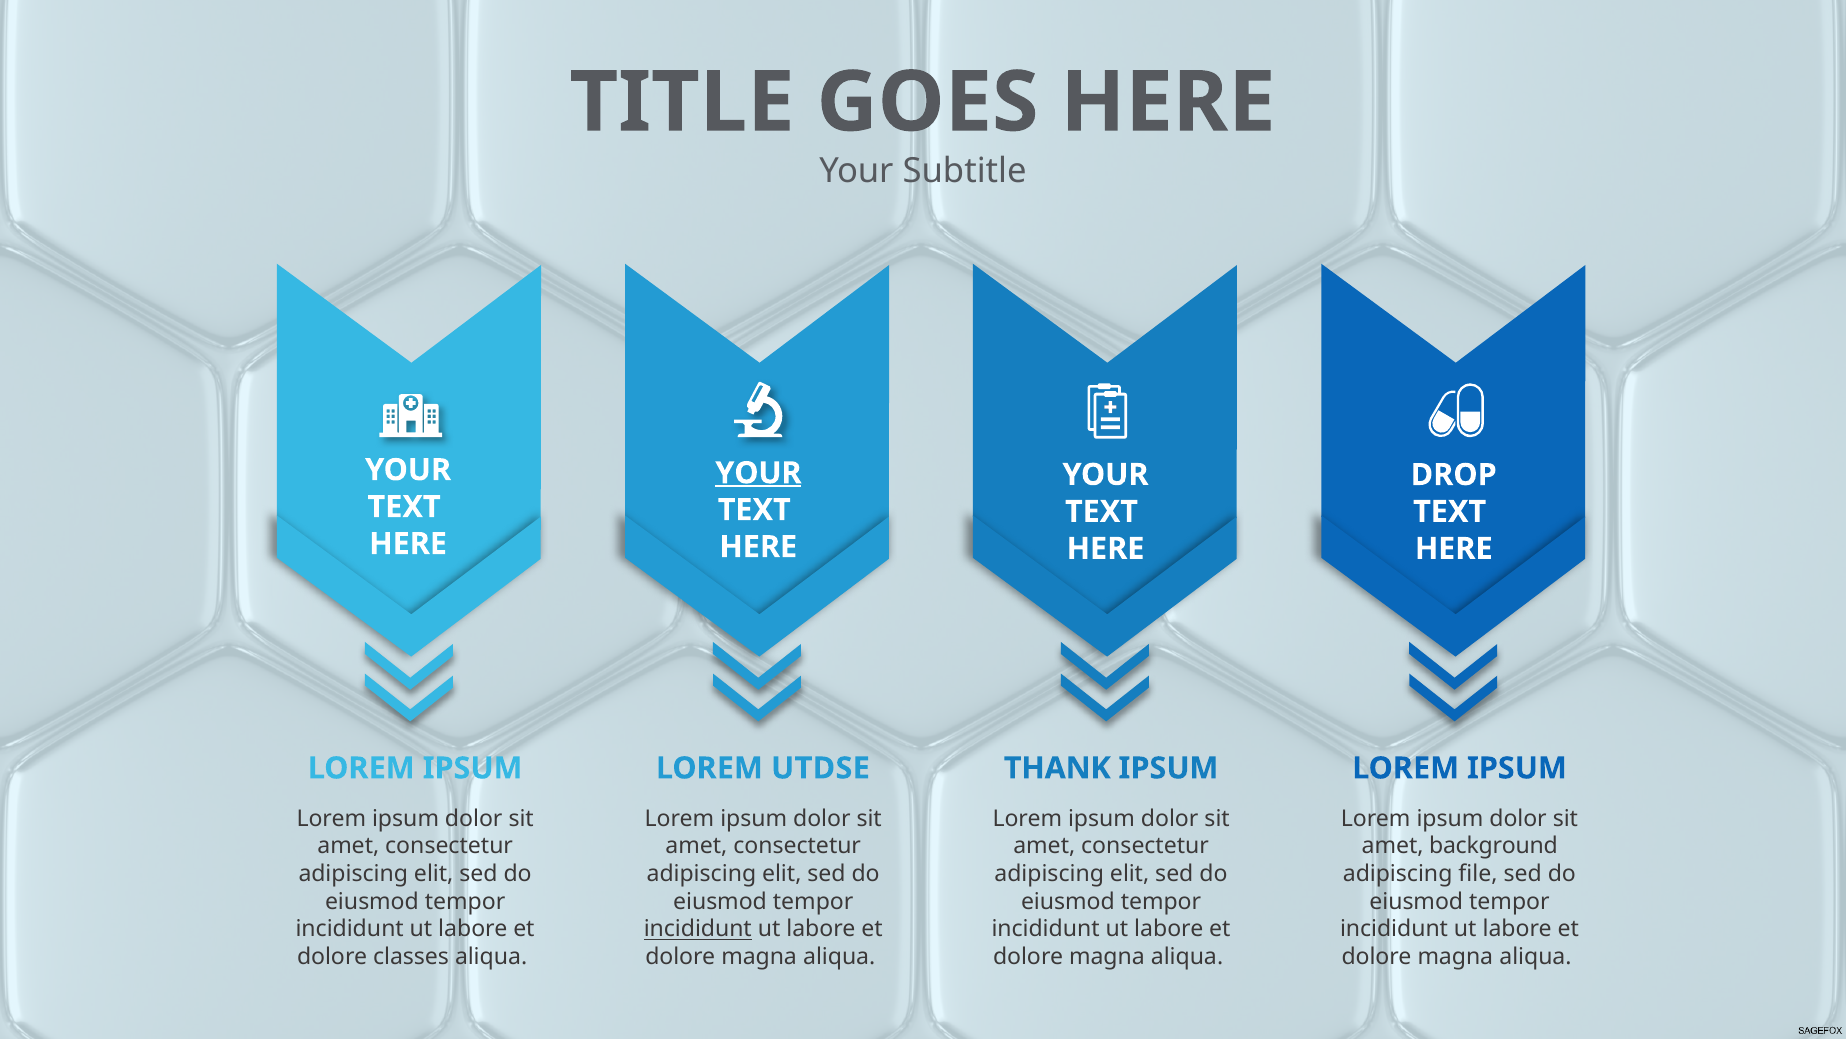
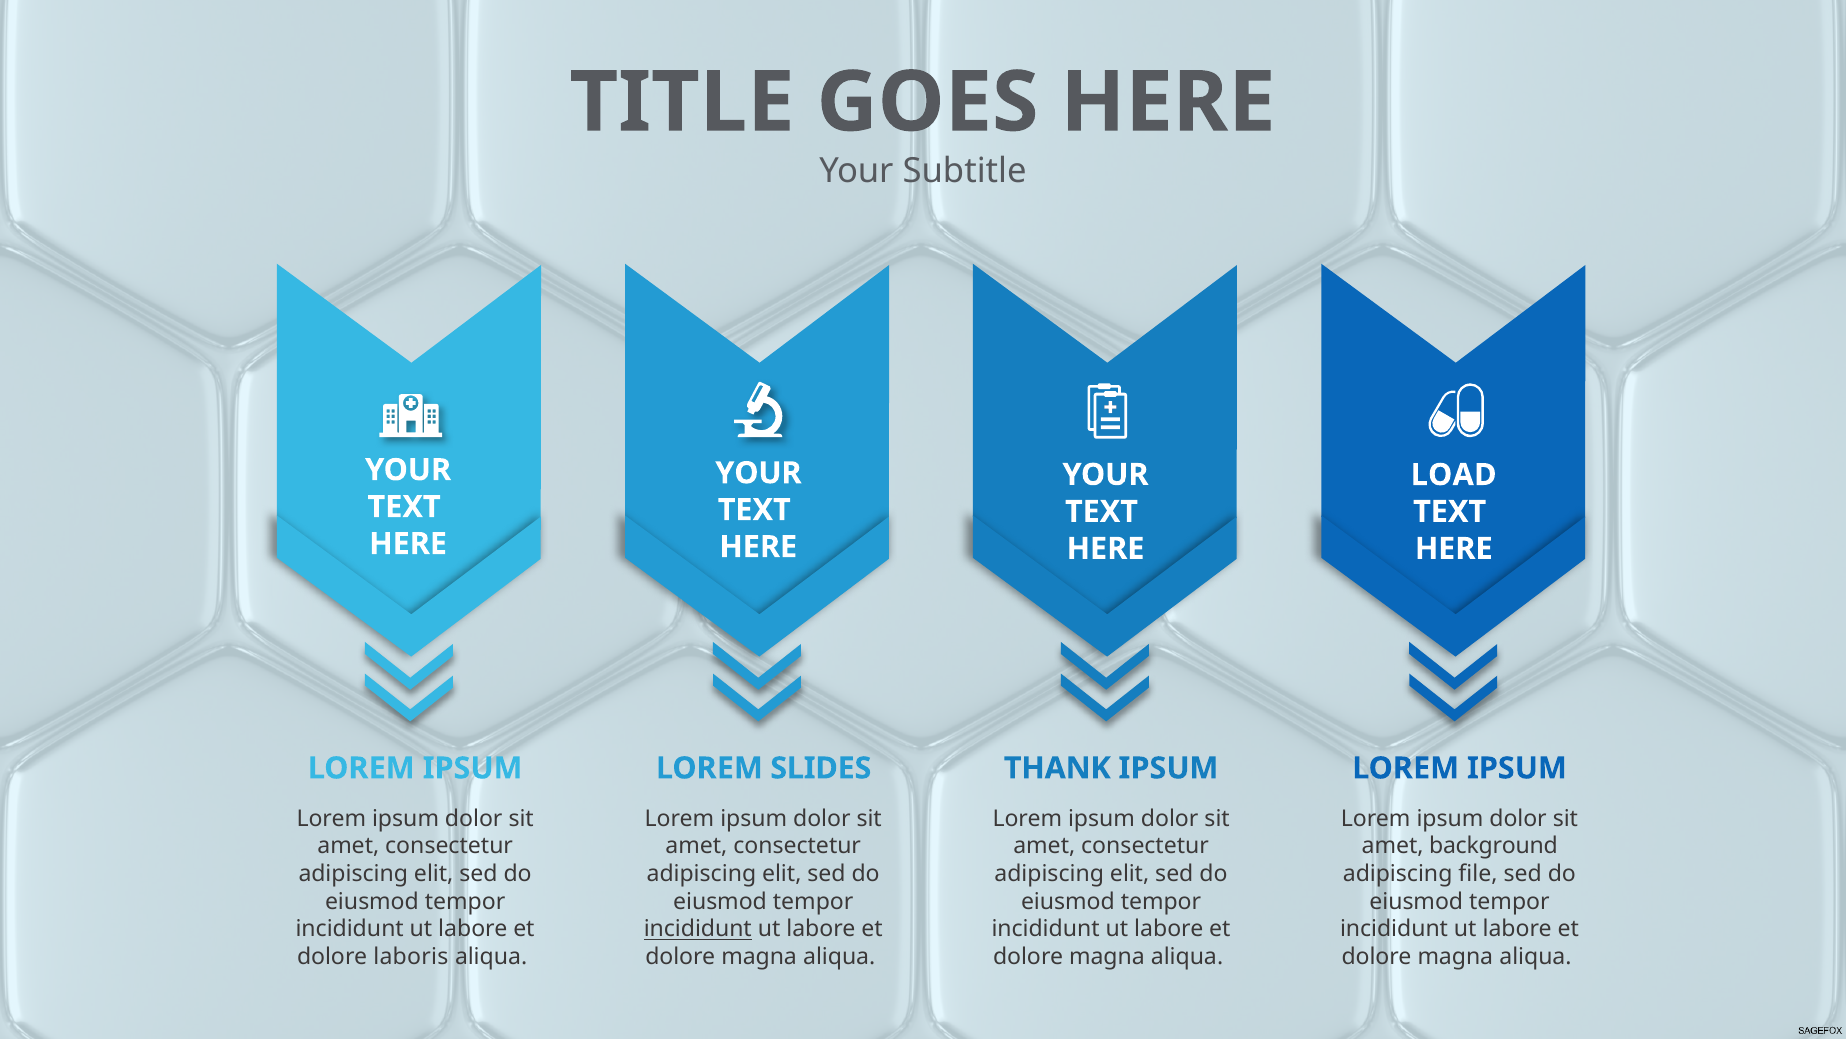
YOUR underline: present -> none (758, 473)
DROP: DROP -> LOAD (1454, 475)
UTDSE: UTDSE -> SLIDES (821, 768)
classes: classes -> laboris (411, 956)
